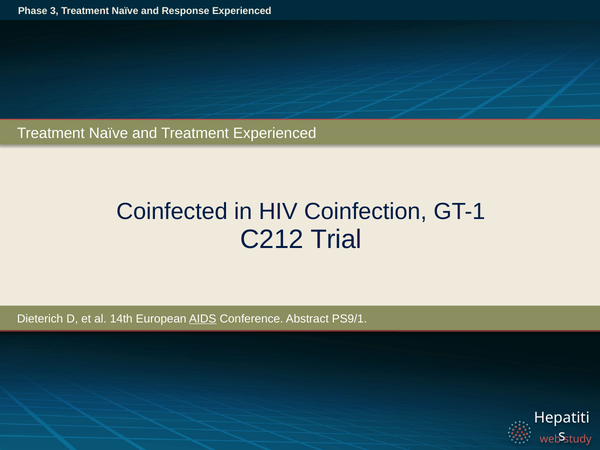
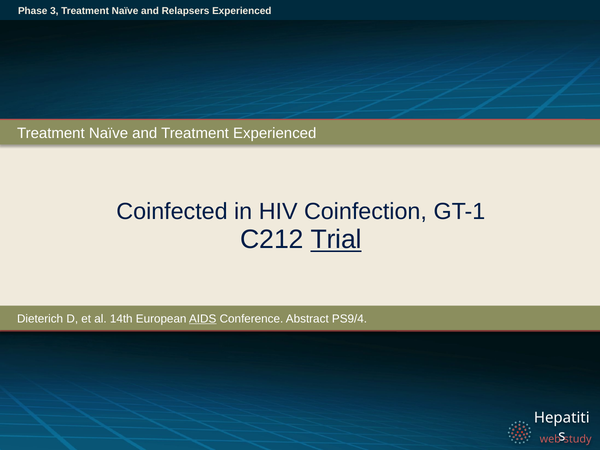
Response: Response -> Relapsers (186, 11)
Trial underline: none -> present (336, 240)
PS9/1: PS9/1 -> PS9/4 (350, 319)
